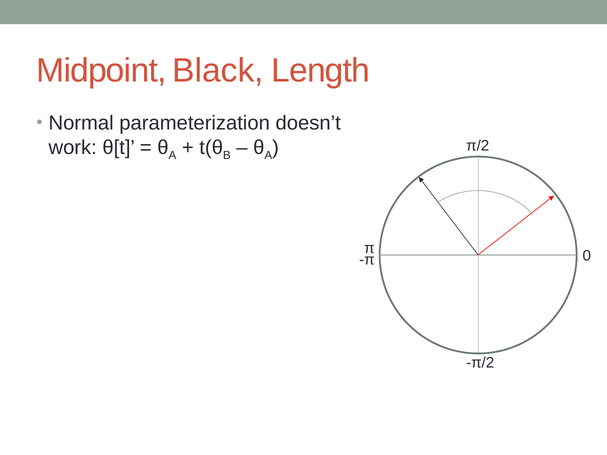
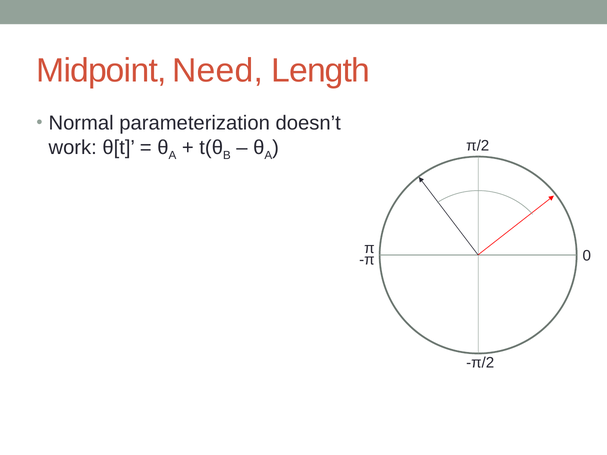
Black: Black -> Need (218, 71)
